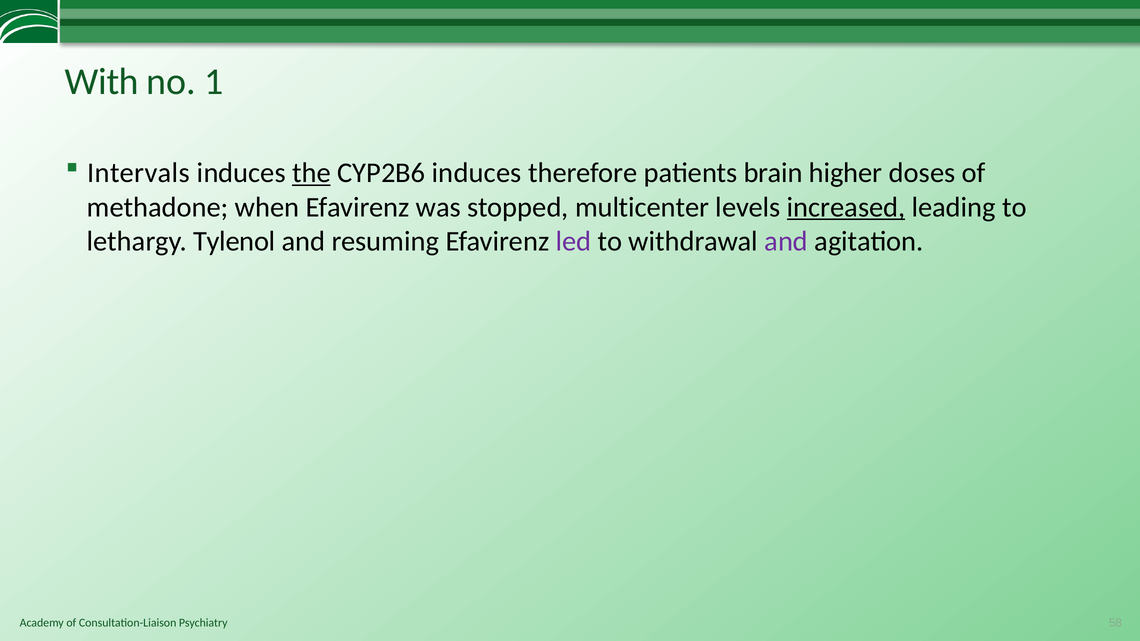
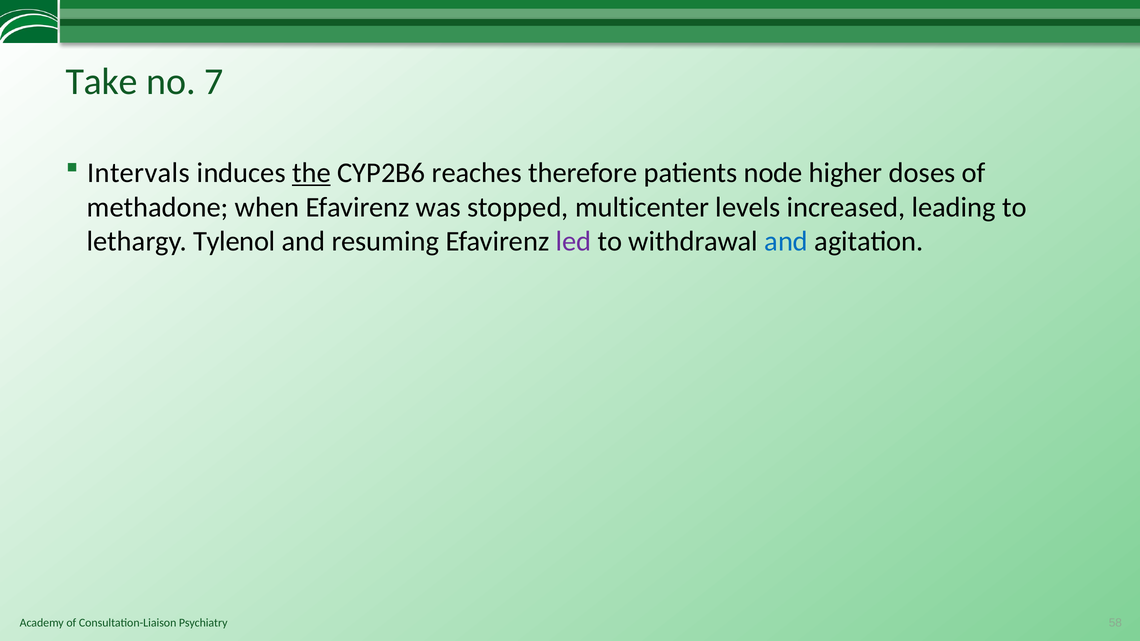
With: With -> Take (102, 82)
1: 1 -> 7 (214, 82)
CYP2B6 induces: induces -> reaches (477, 173)
brain: brain -> node (773, 173)
increased underline: present -> none (846, 207)
and colour: purple -> blue (786, 241)
